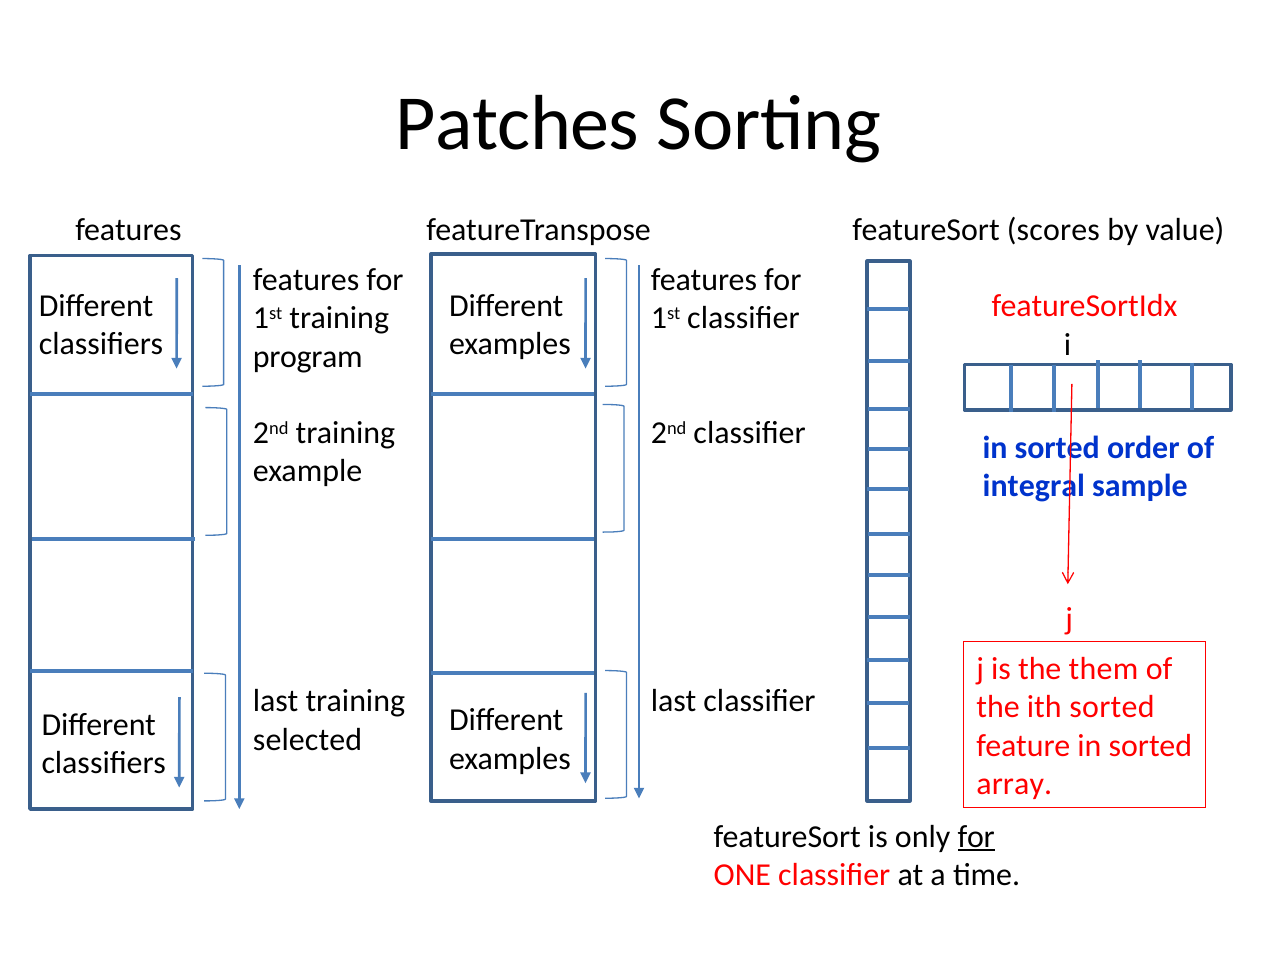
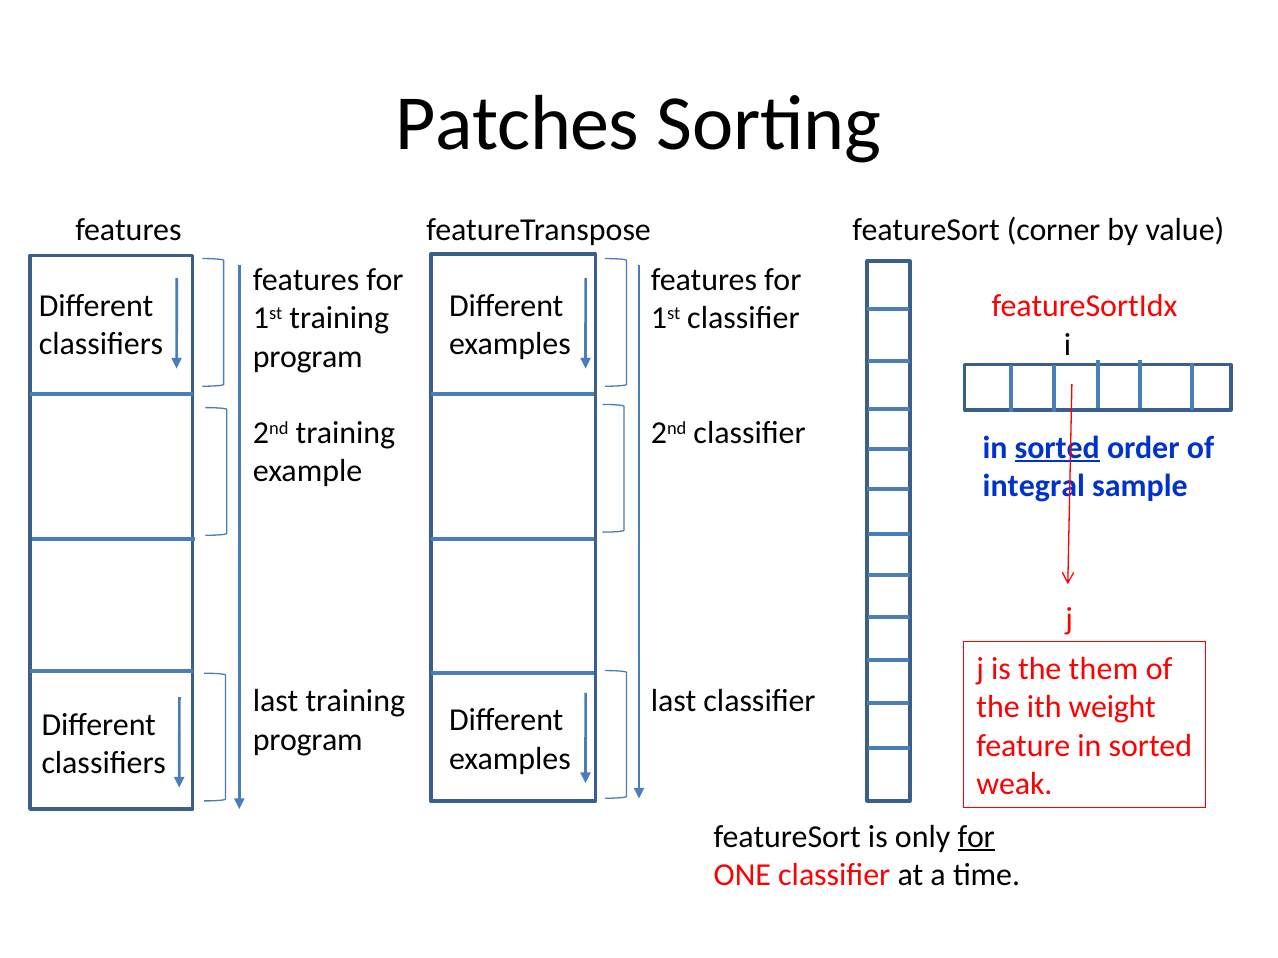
scores: scores -> corner (1054, 230)
sorted underline: none -> present (1057, 448)
ith sorted: sorted -> weight (1112, 708)
selected: selected -> program (308, 740)
array: array -> weak (1014, 784)
